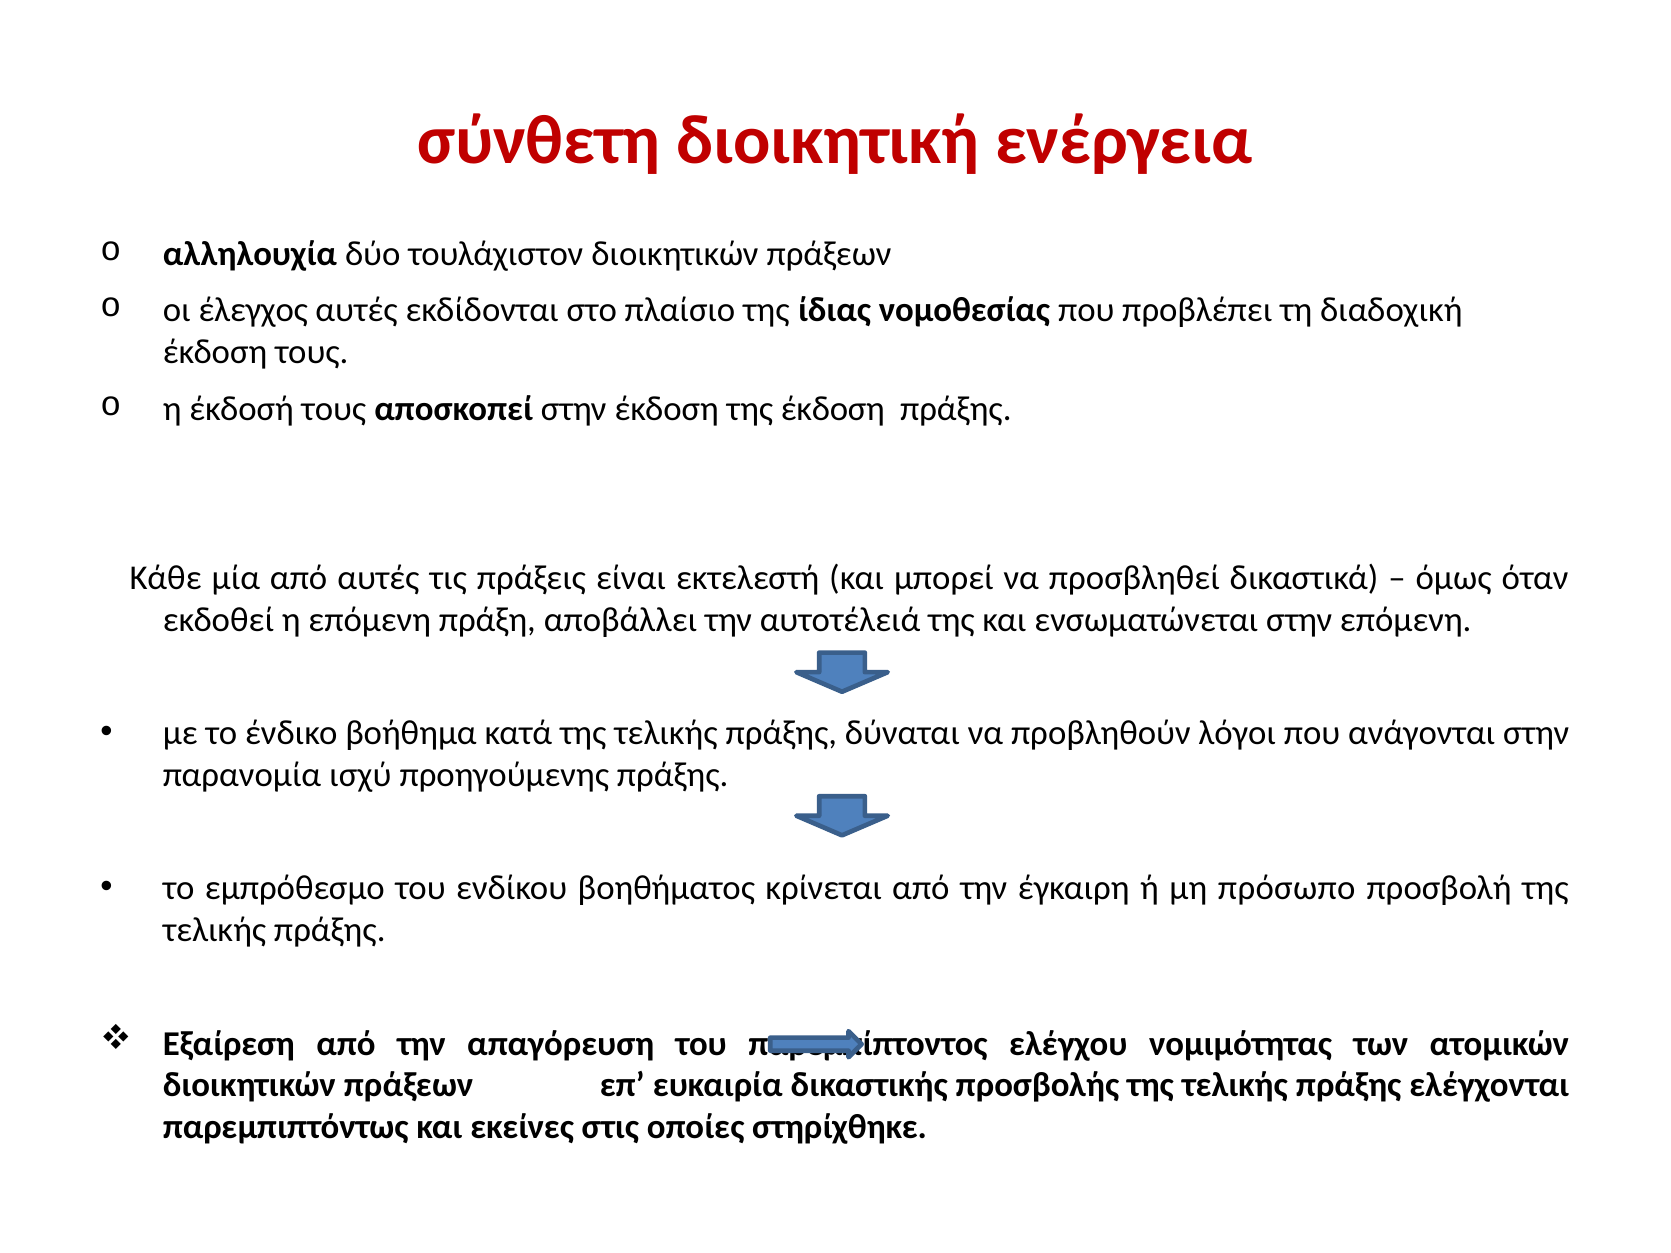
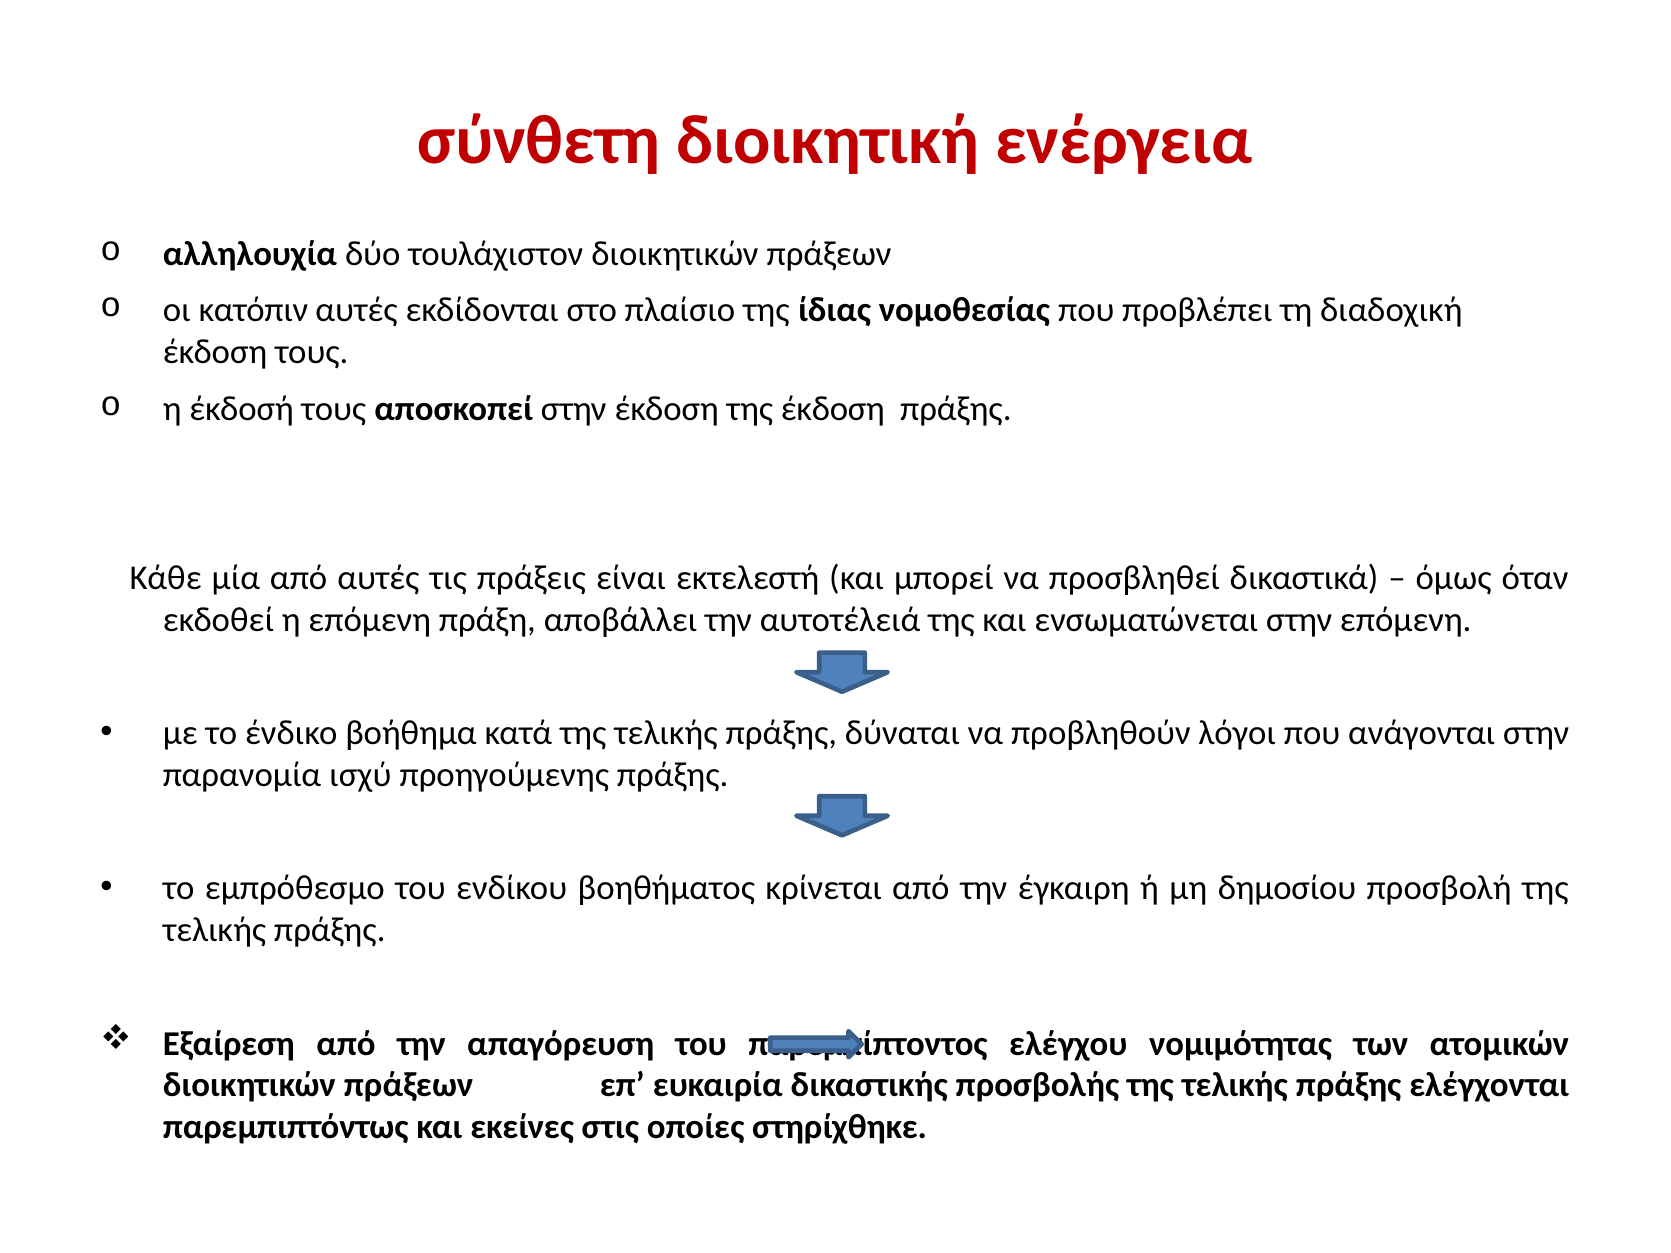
έλεγχος: έλεγχος -> κατόπιν (253, 310)
πρόσωπο: πρόσωπο -> δημοσίου (1287, 889)
